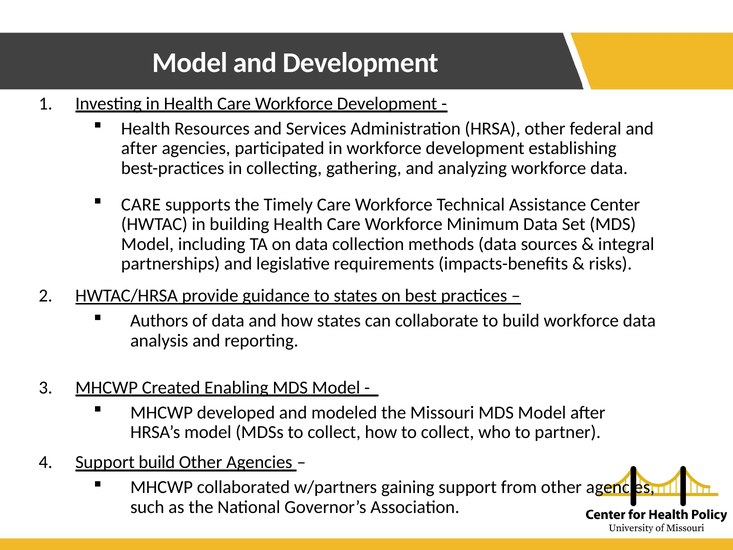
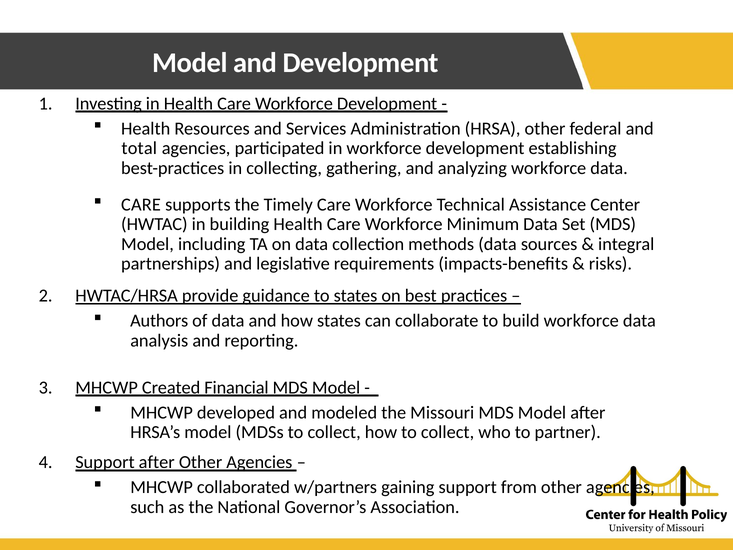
after: after -> total (139, 148)
Enabling: Enabling -> Financial (236, 387)
Support build: build -> after (157, 462)
